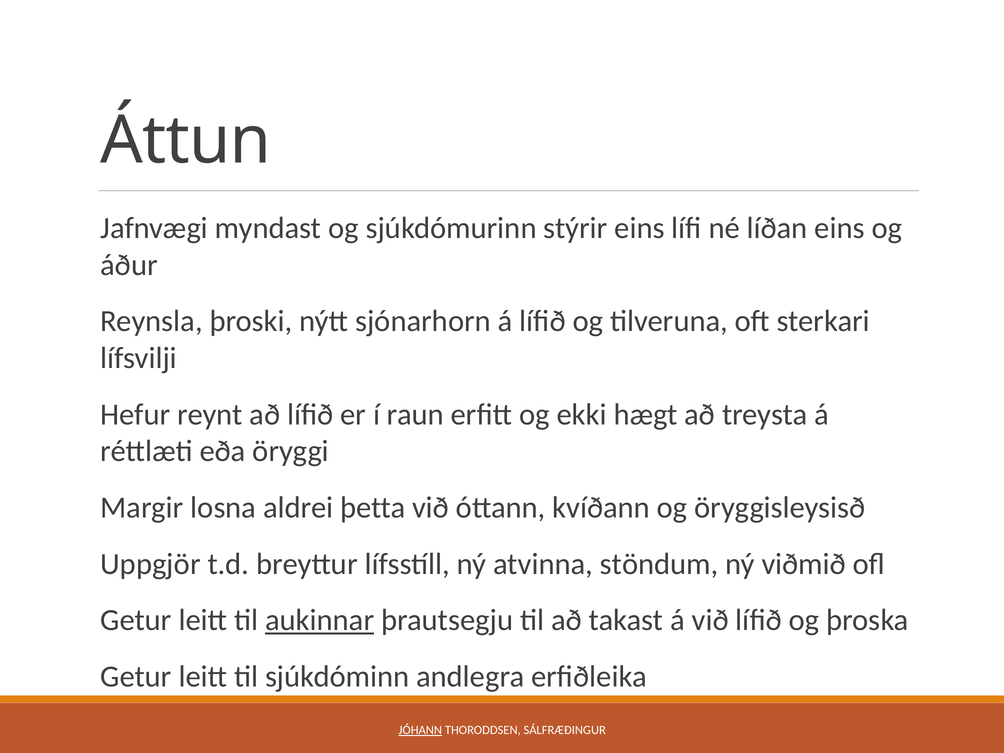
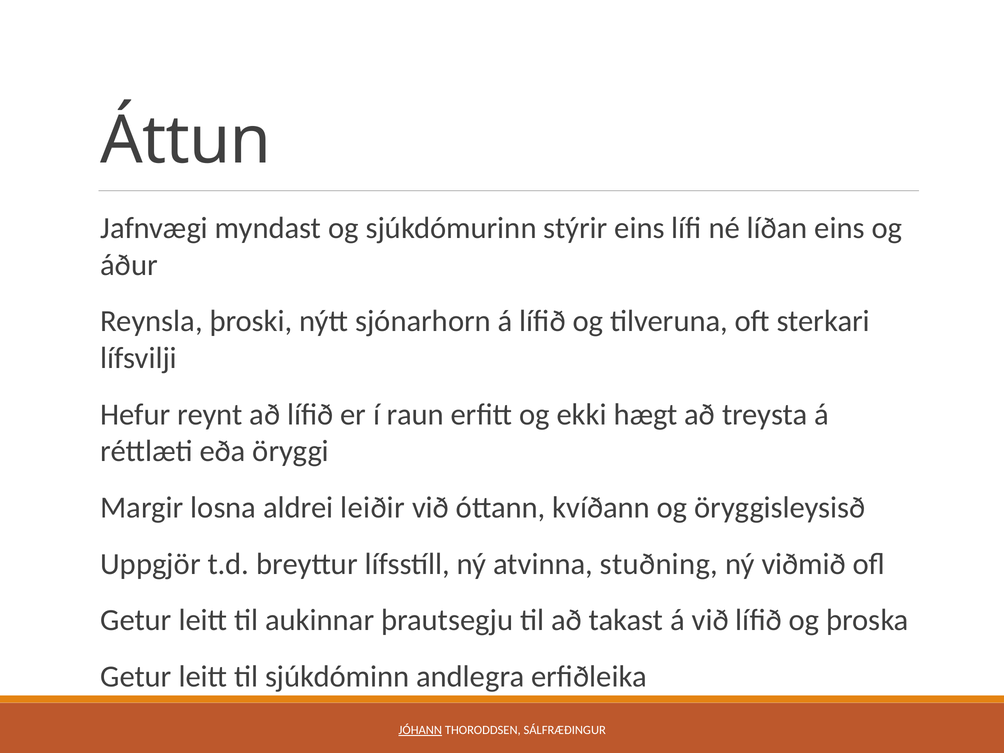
þetta: þetta -> leiðir (373, 508)
stöndum: stöndum -> stuðning (659, 564)
aukinnar underline: present -> none (320, 620)
